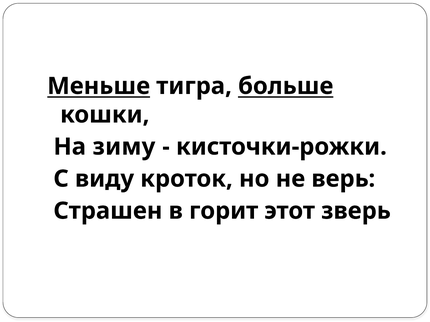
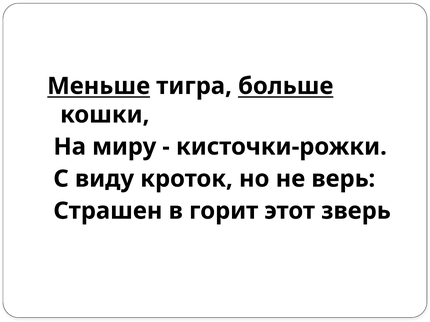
зиму: зиму -> миру (124, 147)
